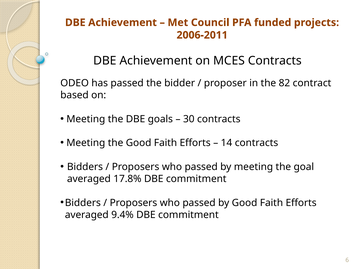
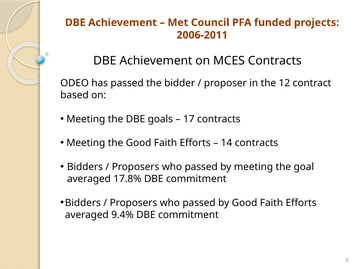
82: 82 -> 12 (284, 83)
30: 30 -> 17 (189, 119)
